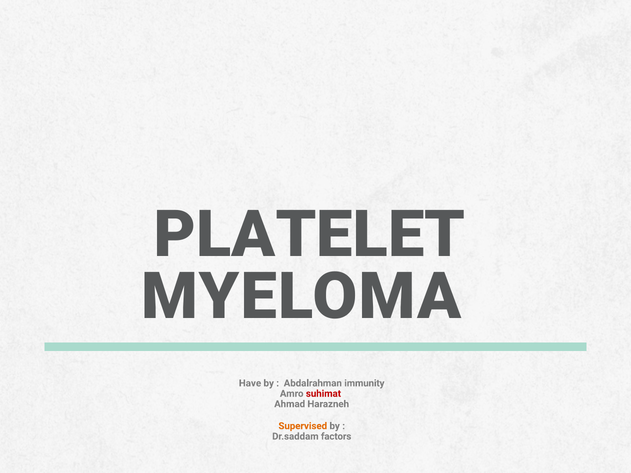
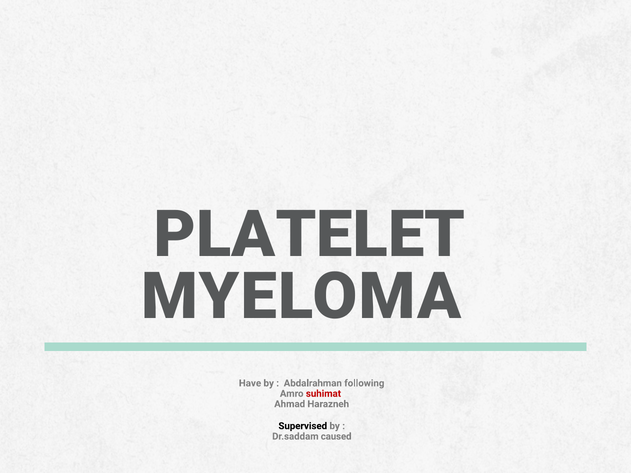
immunity: immunity -> following (364, 383)
Supervised colour: orange -> black (303, 426)
factors: factors -> caused (336, 437)
